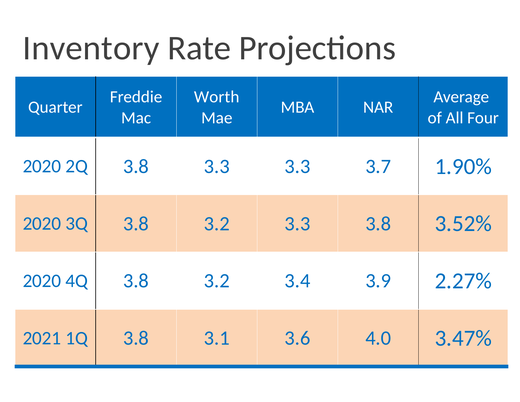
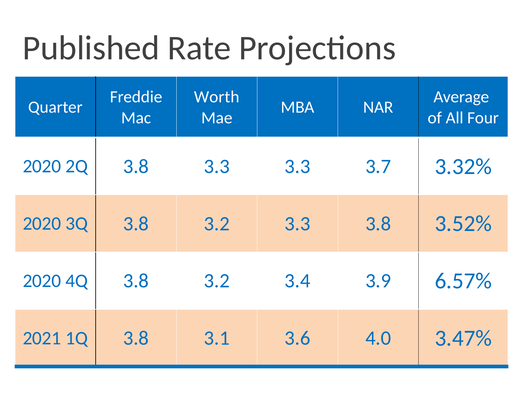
Inventory: Inventory -> Published (91, 48)
1.90%: 1.90% -> 3.32% (463, 166)
2.27%: 2.27% -> 6.57% (463, 281)
